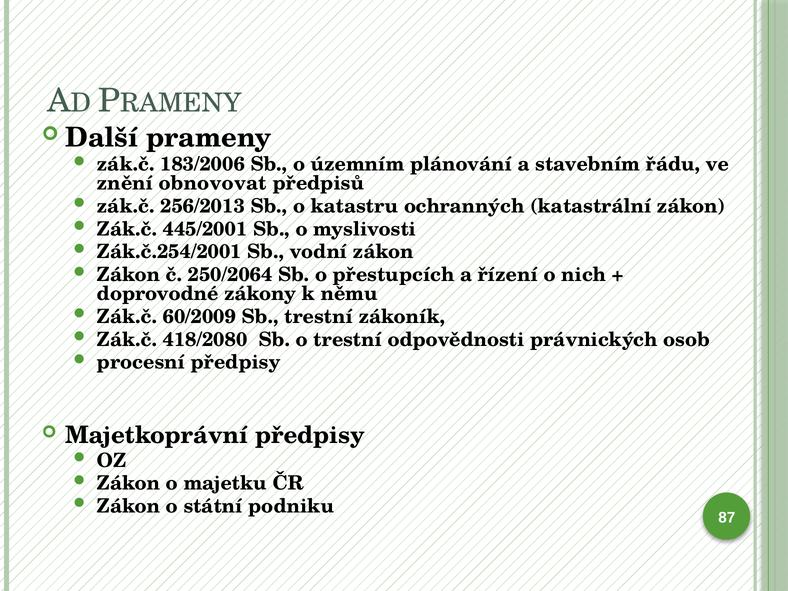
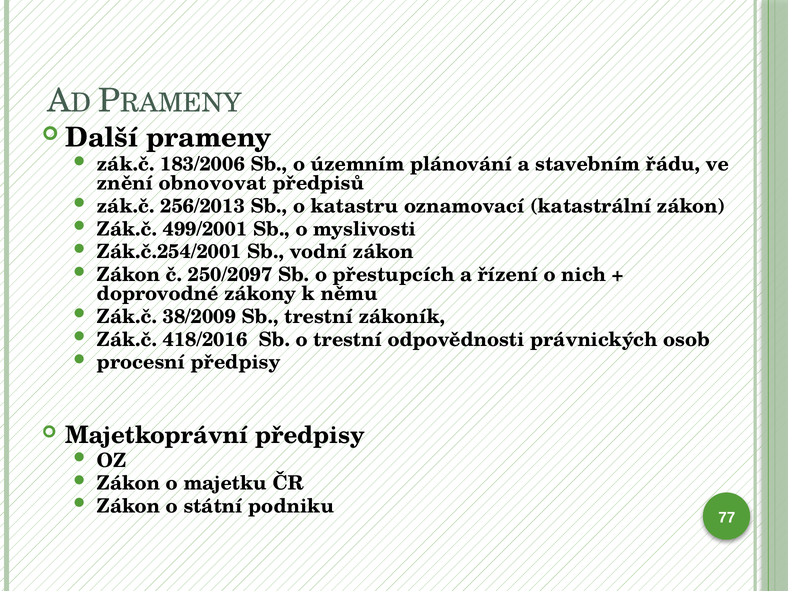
ochranných: ochranných -> oznamovací (464, 206)
445/2001: 445/2001 -> 499/2001 (205, 229)
250/2064: 250/2064 -> 250/2097 (230, 275)
60/2009: 60/2009 -> 38/2009 (199, 317)
418/2080: 418/2080 -> 418/2016 (205, 340)
87: 87 -> 77 (727, 518)
